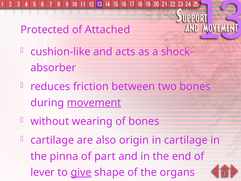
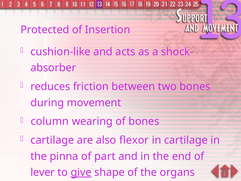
Attached: Attached -> Insertion (108, 30)
movement underline: present -> none (94, 103)
without: without -> column (50, 121)
origin: origin -> flexor (134, 140)
